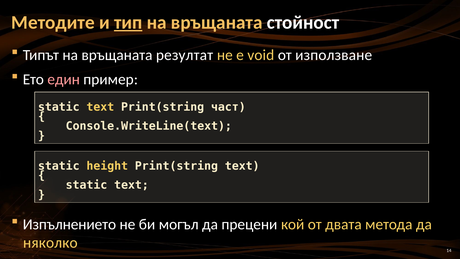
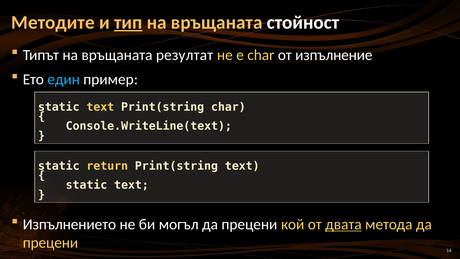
е void: void -> char (261, 55)
използване: използване -> изпълнение (334, 55)
един colour: pink -> light blue (64, 79)
Print(string част: част -> char (228, 107)
height: height -> return (107, 166)
двата underline: none -> present (343, 224)
няколко: няколко -> прецени (50, 243)
